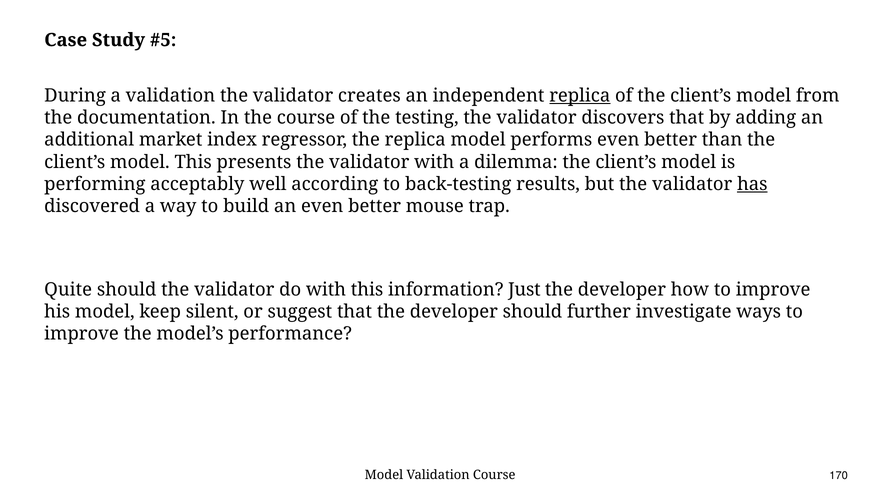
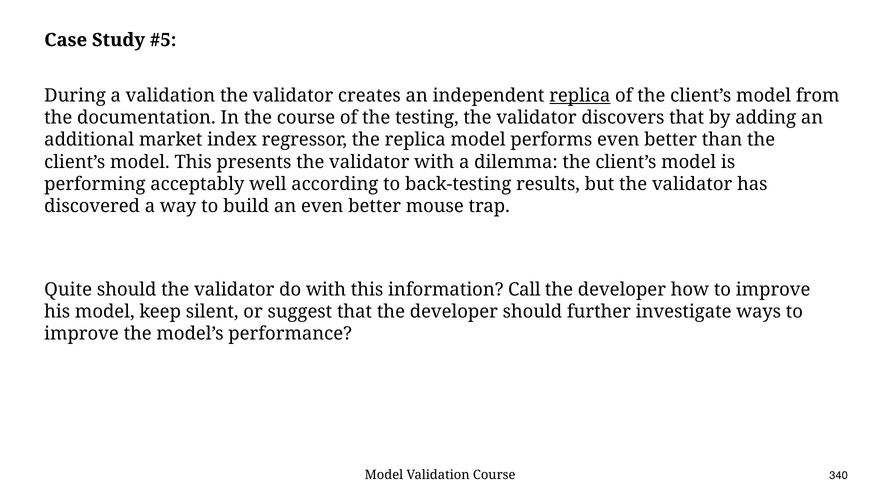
has underline: present -> none (752, 184)
Just: Just -> Call (524, 289)
170: 170 -> 340 (839, 475)
